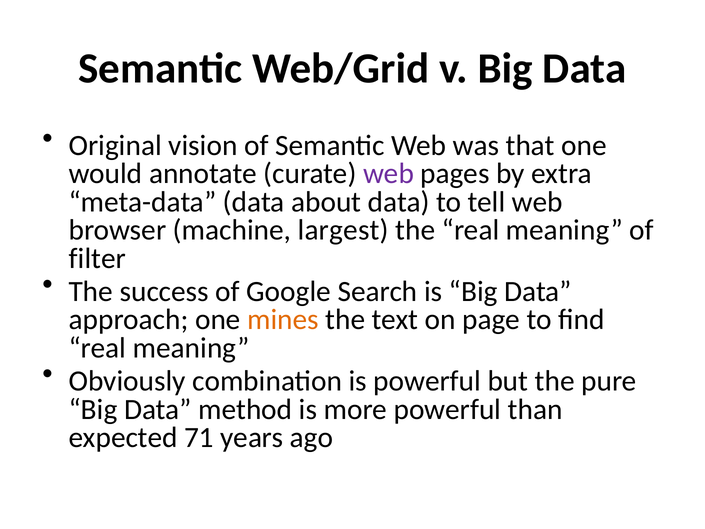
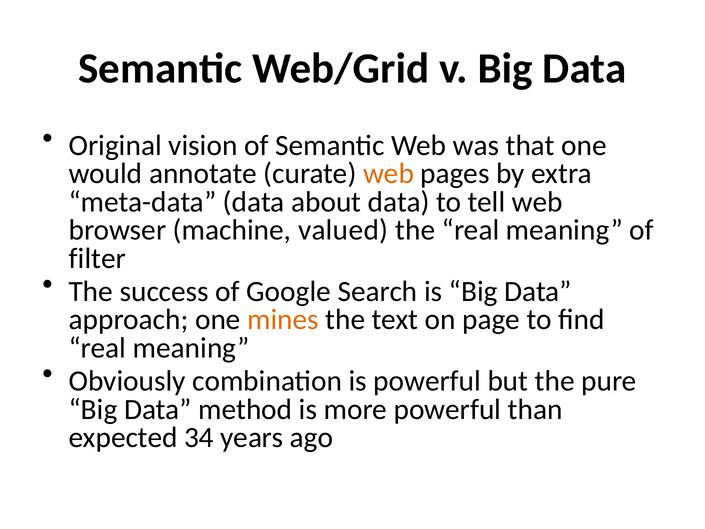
web colour: purple -> orange (389, 174)
largest: largest -> valued (343, 230)
71: 71 -> 34 (199, 437)
